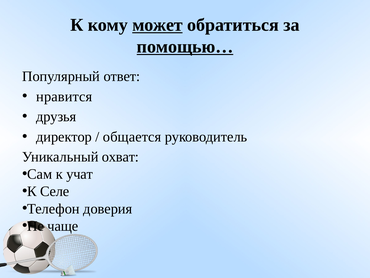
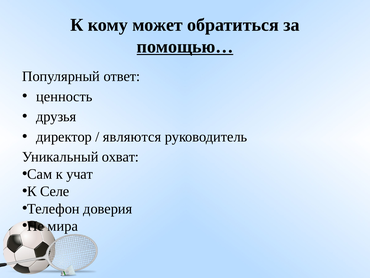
может underline: present -> none (158, 25)
нравится: нравится -> ценность (64, 96)
общается: общается -> являются (132, 137)
чаще: чаще -> мира (63, 226)
